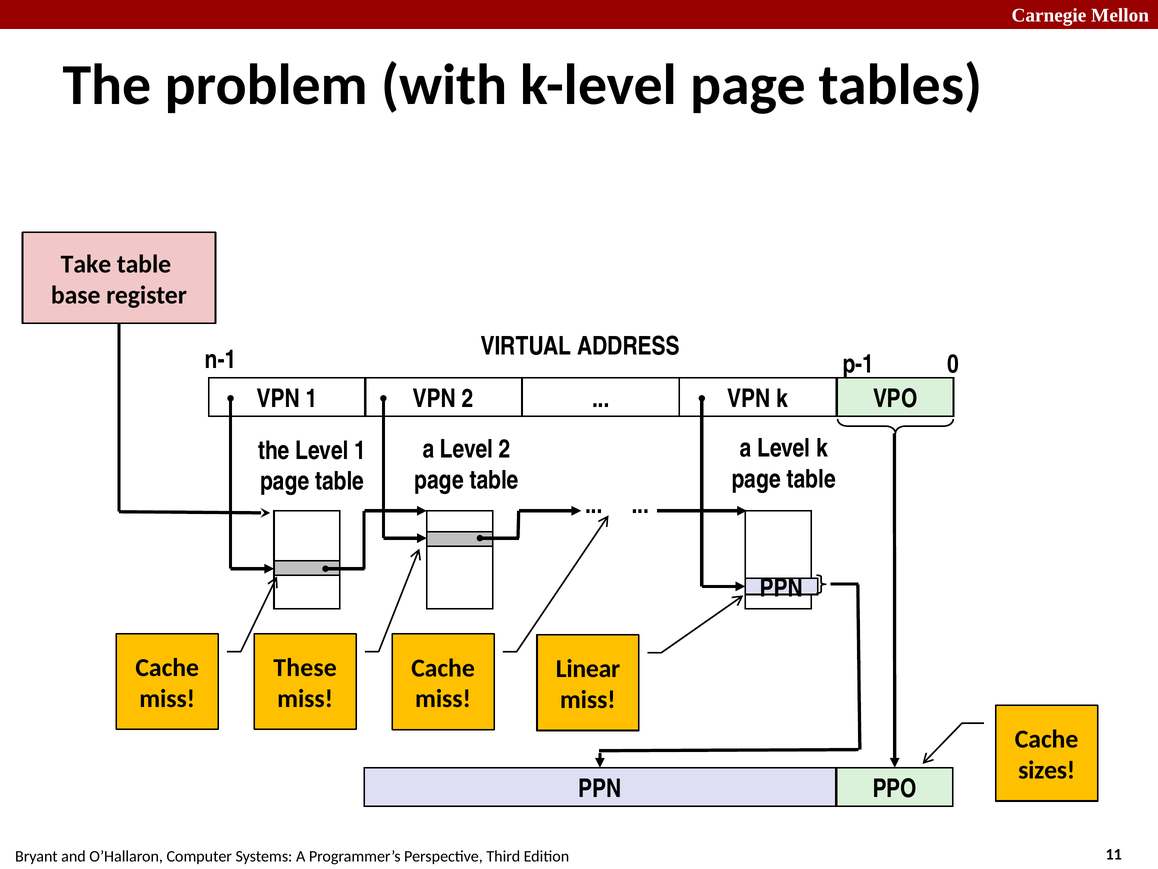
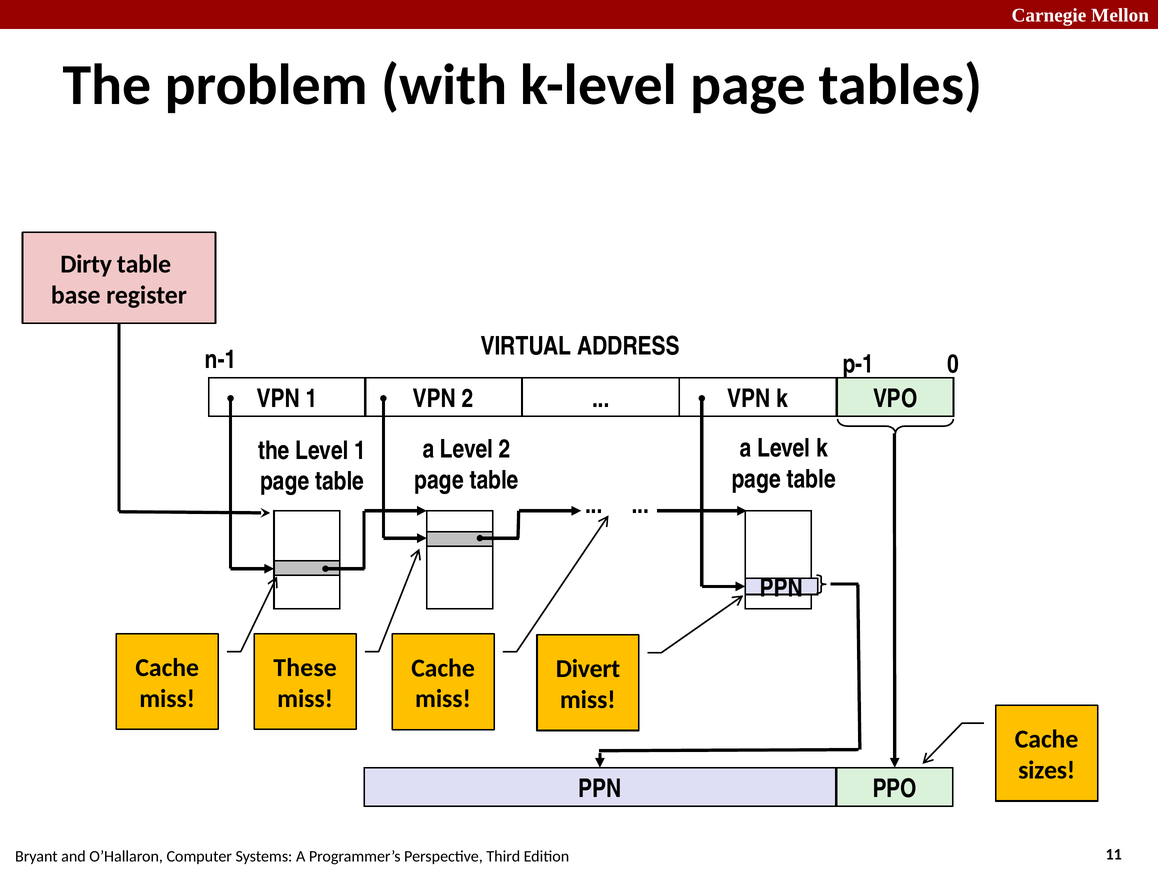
Take: Take -> Dirty (86, 264)
Linear: Linear -> Divert (588, 669)
